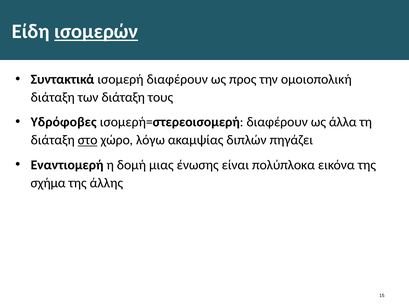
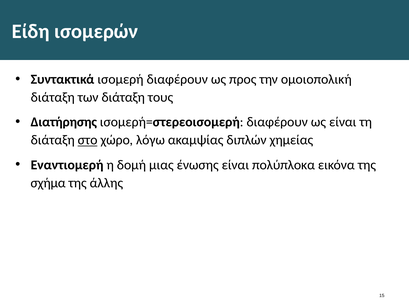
ισομερών underline: present -> none (96, 31)
Υδρόφοβες: Υδρόφοβες -> Διατήρησης (64, 122)
ως άλλα: άλλα -> είναι (343, 122)
πηγάζει: πηγάζει -> χημείας (291, 140)
